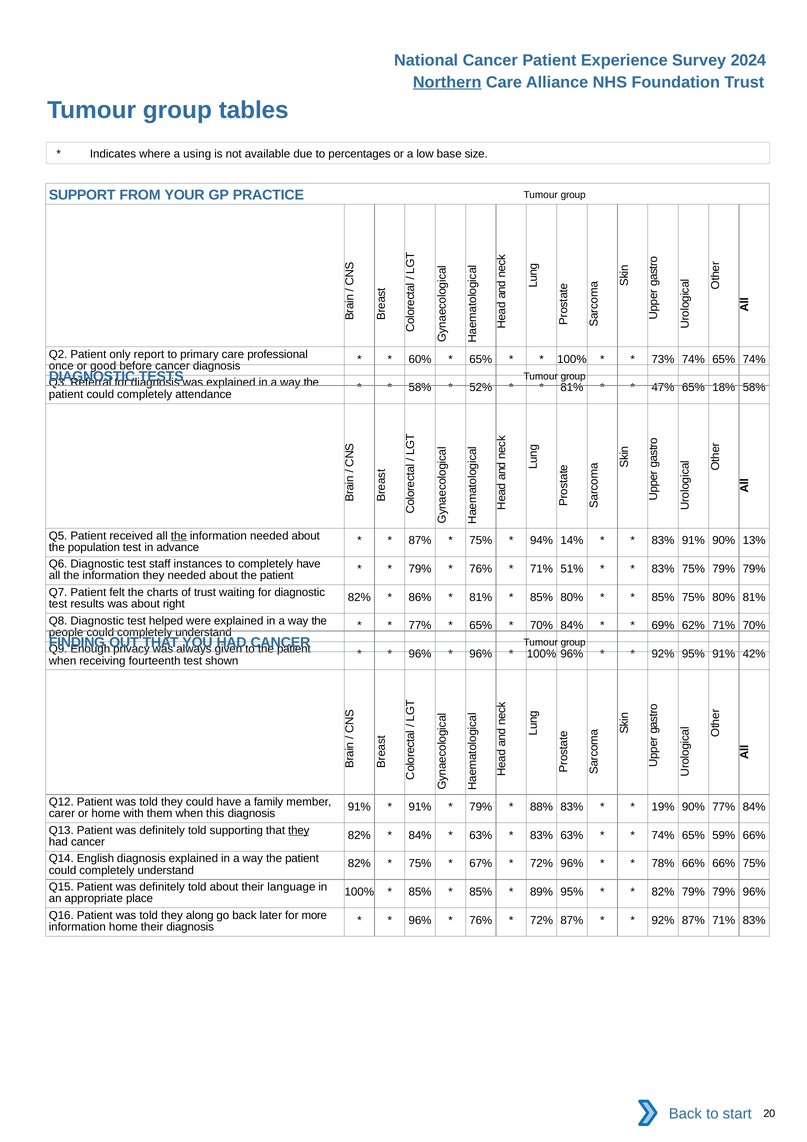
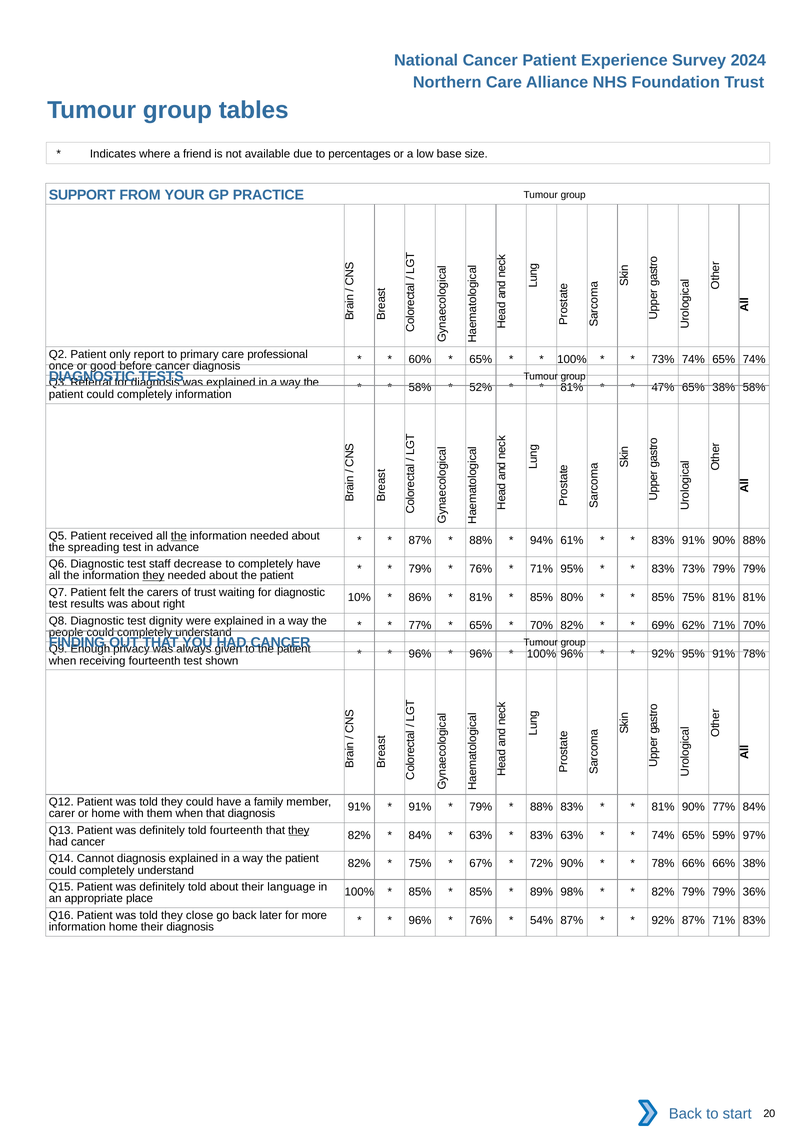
Northern underline: present -> none (447, 82)
using: using -> friend (197, 154)
65% 18%: 18% -> 38% (724, 388)
completely attendance: attendance -> information (204, 394)
75%: 75% -> 88% (481, 541)
14%: 14% -> 61% (572, 541)
90% 13%: 13% -> 88% (754, 541)
population: population -> spreading (94, 547)
instances: instances -> decrease (198, 564)
71% 51%: 51% -> 95% (572, 569)
83% 75%: 75% -> 73% (693, 569)
they underline: none -> present (154, 576)
charts: charts -> carers (163, 592)
82%: 82% -> 10% (359, 597)
75% 80%: 80% -> 81% (724, 597)
helped: helped -> dignity (166, 621)
70% 84%: 84% -> 82% (572, 626)
91% 42%: 42% -> 78% (754, 654)
19%: 19% -> 81% (663, 807)
when this: this -> that (215, 814)
told supporting: supporting -> fourteenth (236, 830)
59% 66%: 66% -> 97% (754, 835)
English: English -> Cannot (95, 859)
72% 96%: 96% -> 90% (572, 864)
66% 75%: 75% -> 38% (754, 864)
89% 95%: 95% -> 98% (572, 892)
79% 96%: 96% -> 36% (754, 892)
along: along -> close (200, 915)
72%: 72% -> 54% (542, 920)
